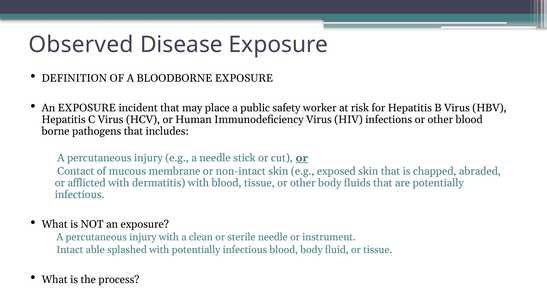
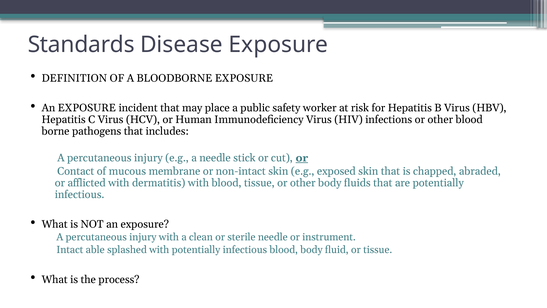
Observed: Observed -> Standards (81, 45)
